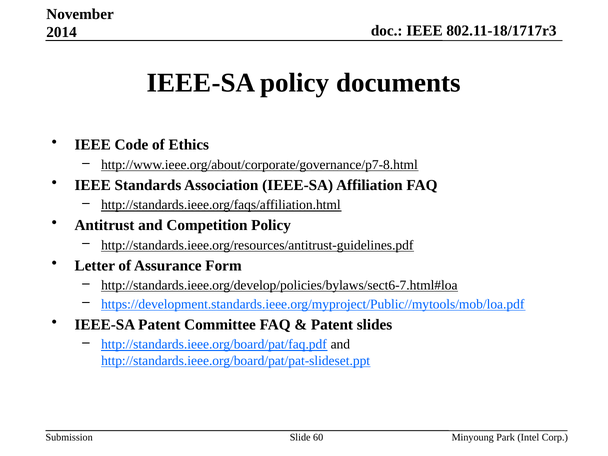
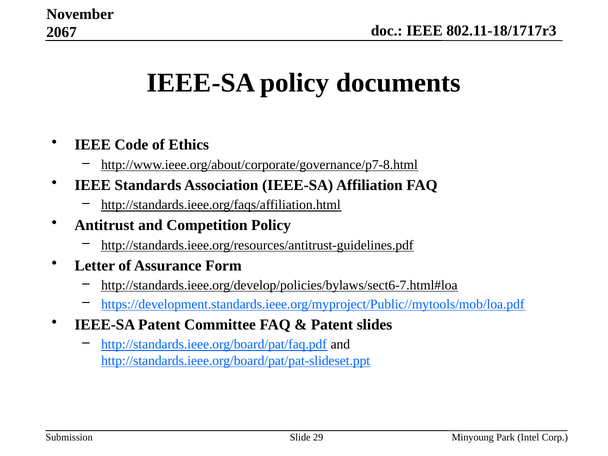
2014: 2014 -> 2067 (62, 32)
60: 60 -> 29 (318, 437)
